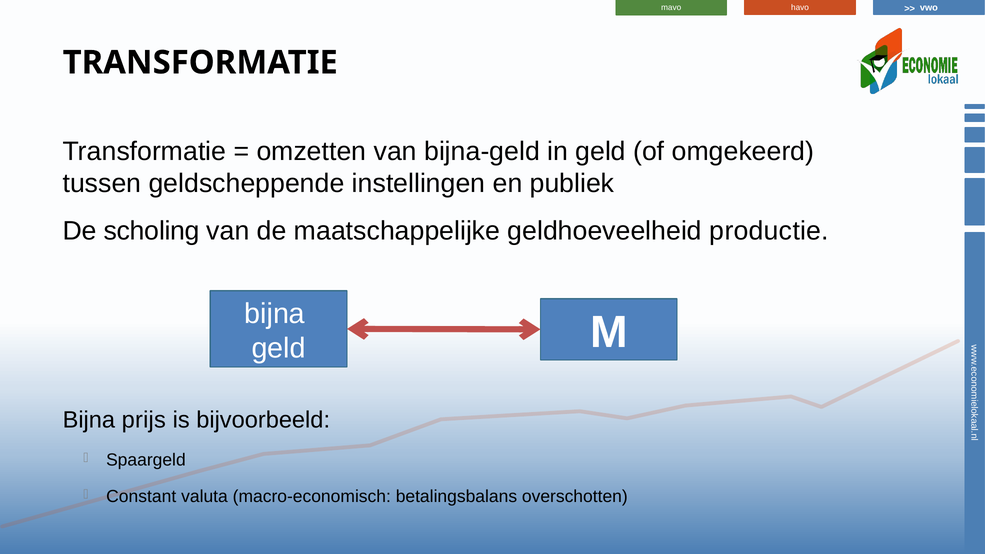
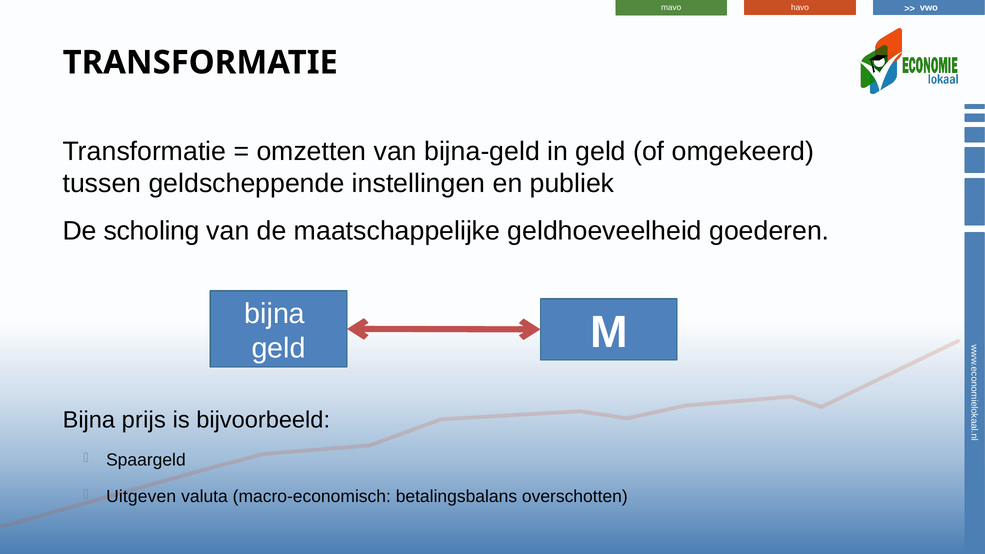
productie: productie -> goederen (769, 231)
Constant: Constant -> Uitgeven (141, 497)
